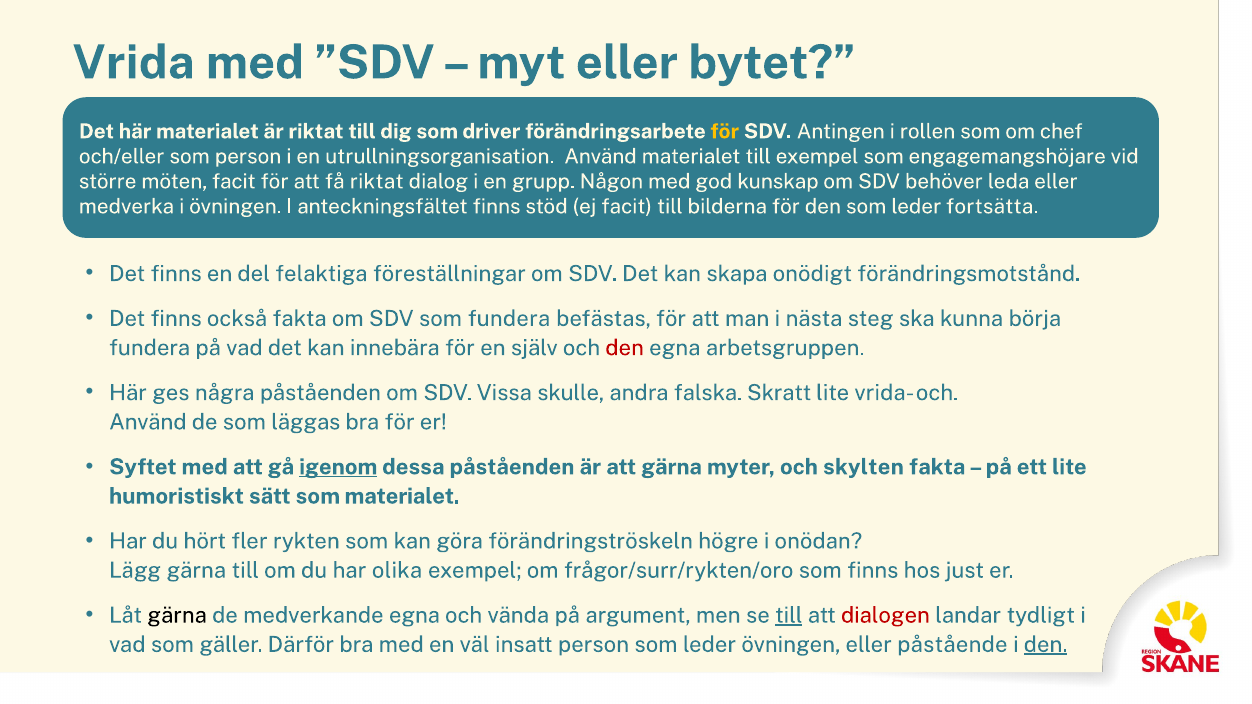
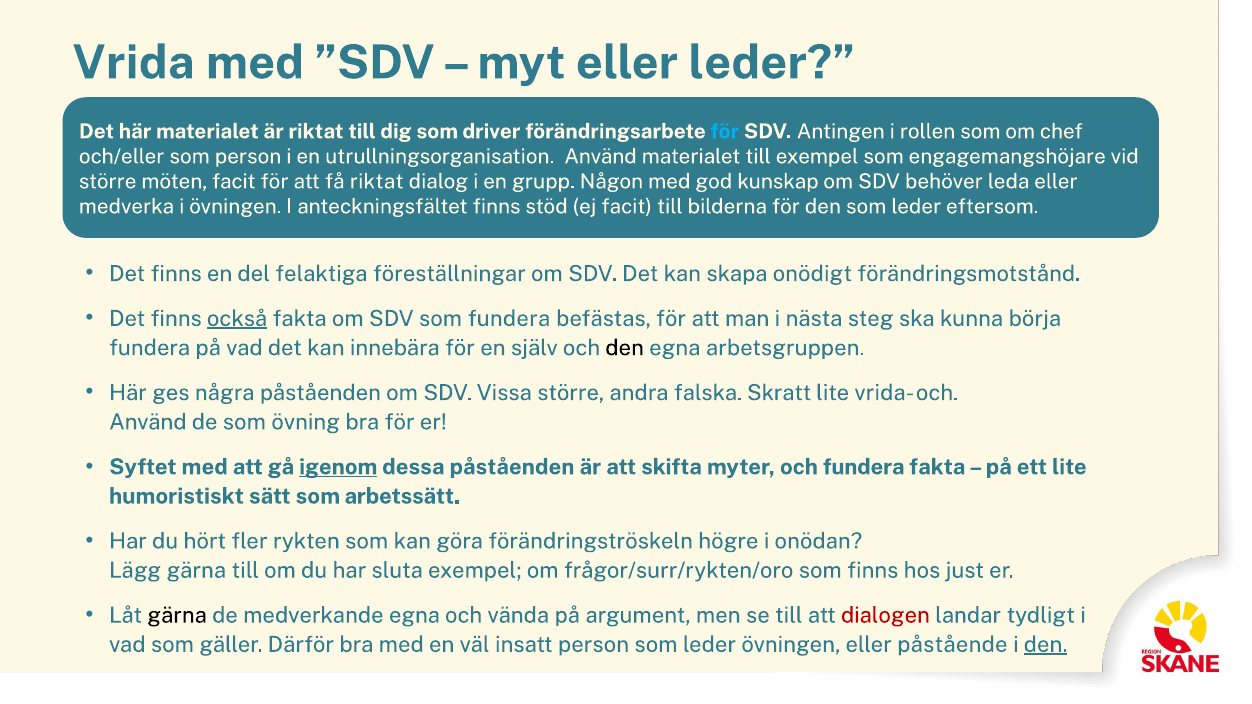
eller bytet: bytet -> leder (772, 63)
för colour: yellow -> light blue (725, 131)
fortsätta: fortsätta -> eftersom (992, 207)
också underline: none -> present (237, 319)
den colour: red -> black (625, 348)
Vissa skulle: skulle -> större (571, 393)
läggas: läggas -> övning (306, 422)
att gärna: gärna -> skifta (672, 467)
och skylten: skylten -> fundera (864, 467)
som materialet: materialet -> arbetssätt (402, 496)
olika: olika -> sluta (397, 571)
till underline: present -> none (789, 616)
